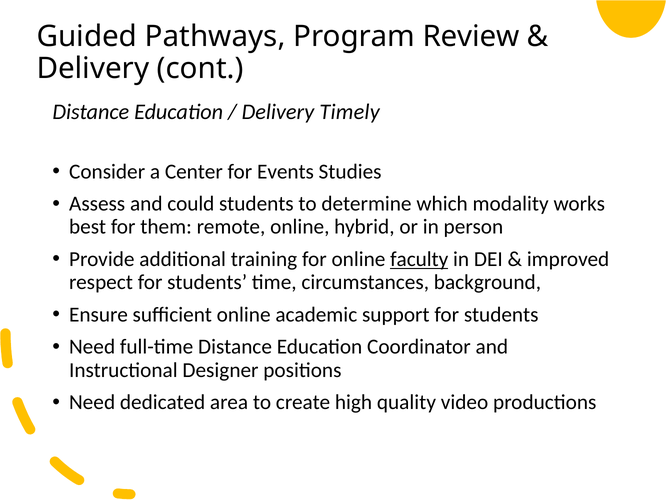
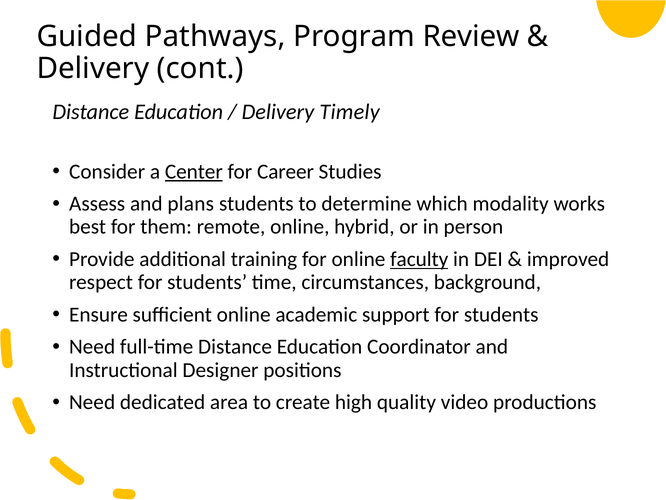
Center underline: none -> present (194, 171)
Events: Events -> Career (285, 171)
could: could -> plans (191, 204)
